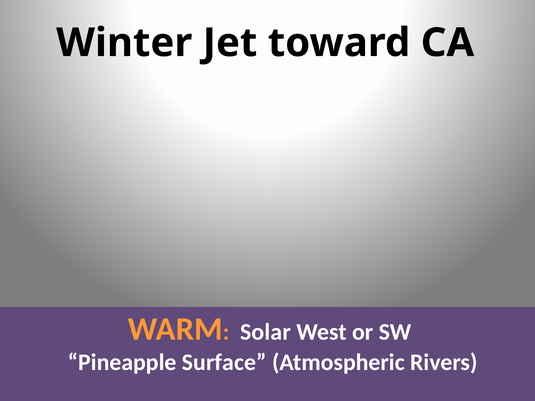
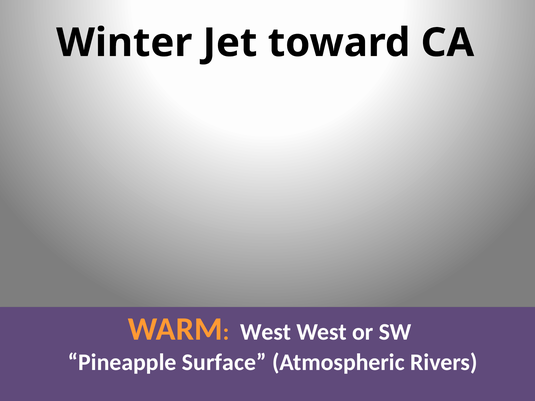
Solar: Solar -> West (266, 332)
